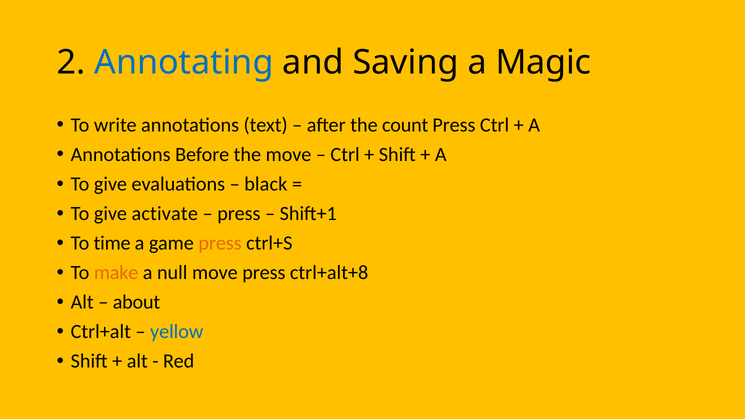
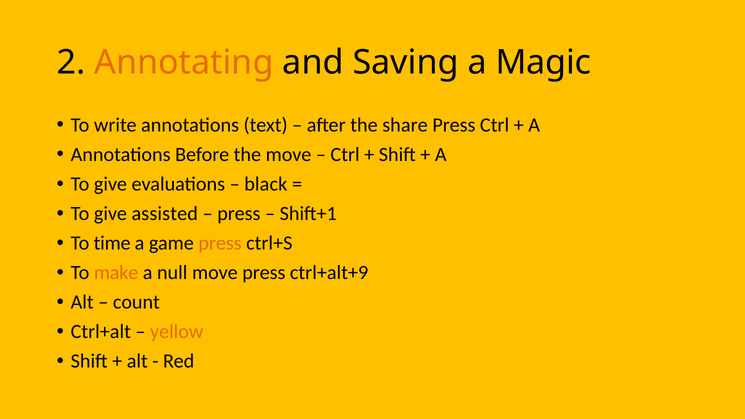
Annotating colour: blue -> orange (184, 63)
count: count -> share (405, 125)
activate: activate -> assisted (165, 214)
ctrl+alt+8: ctrl+alt+8 -> ctrl+alt+9 (329, 273)
about: about -> count (136, 302)
yellow colour: blue -> orange (177, 332)
